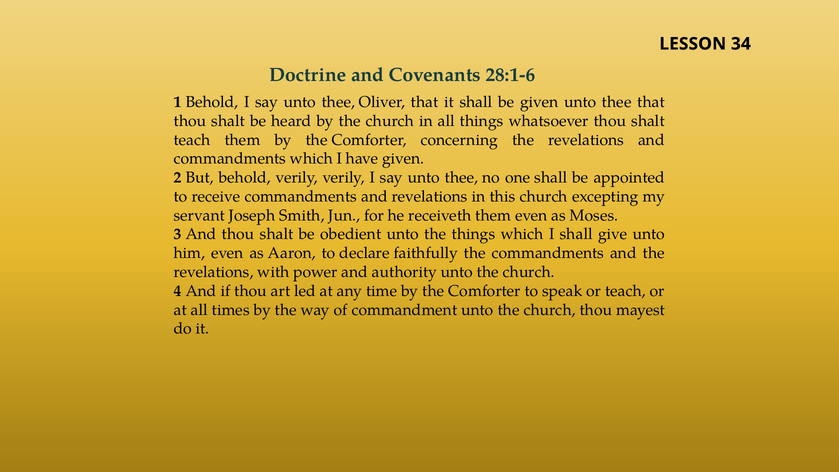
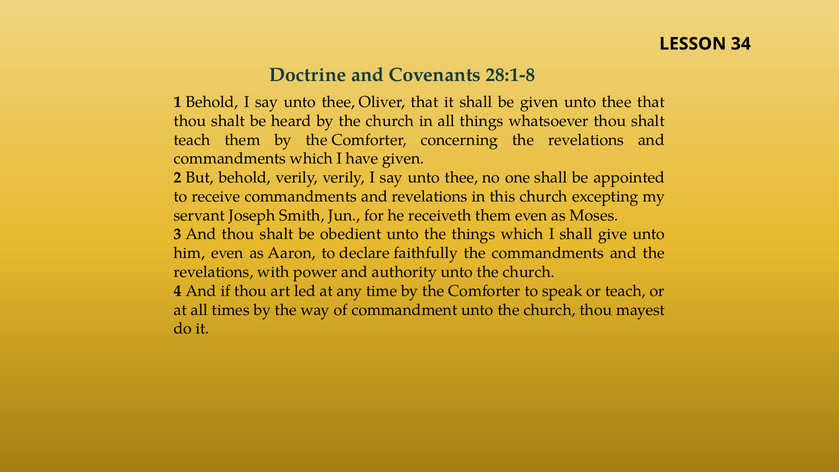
28:1-6: 28:1-6 -> 28:1-8 (510, 75)
